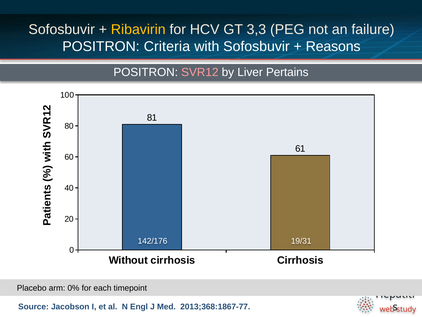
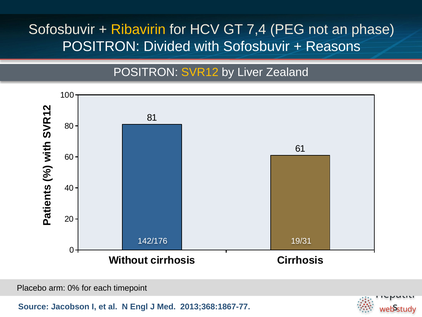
3,3: 3,3 -> 7,4 (256, 29)
failure: failure -> phase (373, 29)
Criteria: Criteria -> Divided (167, 46)
SVR12 colour: pink -> yellow (200, 72)
Pertains: Pertains -> Zealand (287, 72)
